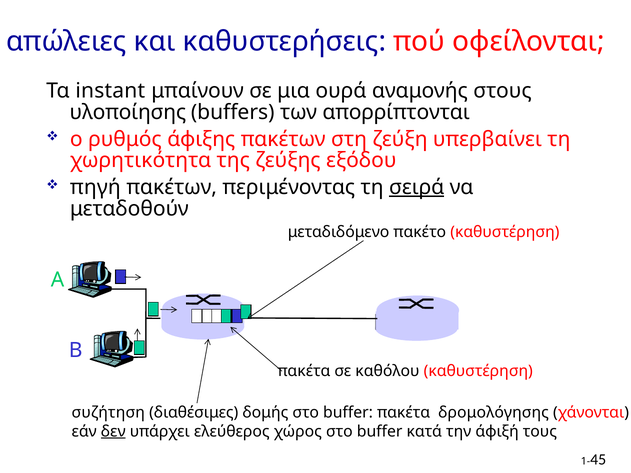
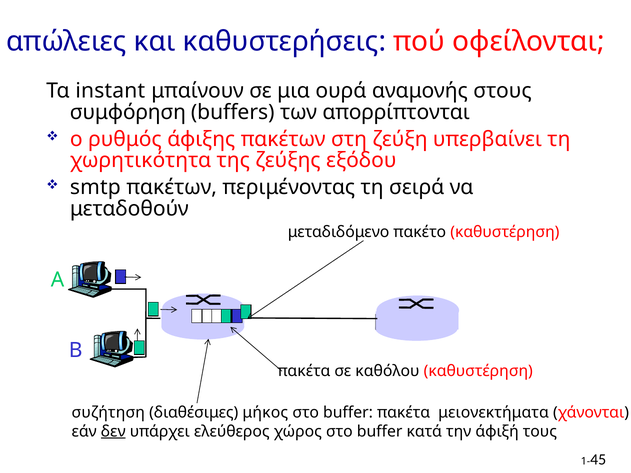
υλοποίησης: υλοποίησης -> συμφόρηση (128, 112)
πηγή: πηγή -> smtp (95, 187)
σειρά underline: present -> none (417, 187)
δομής: δομής -> μήκος (265, 413)
δρομολόγησης: δρομολόγησης -> μειονεκτήματα (494, 413)
